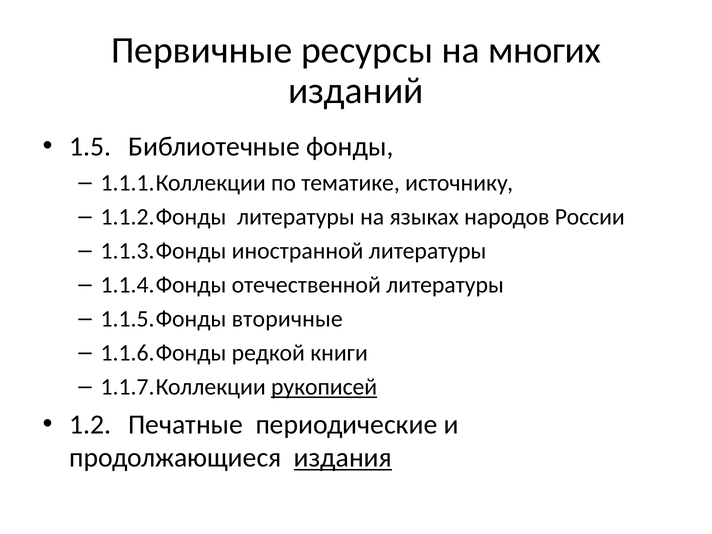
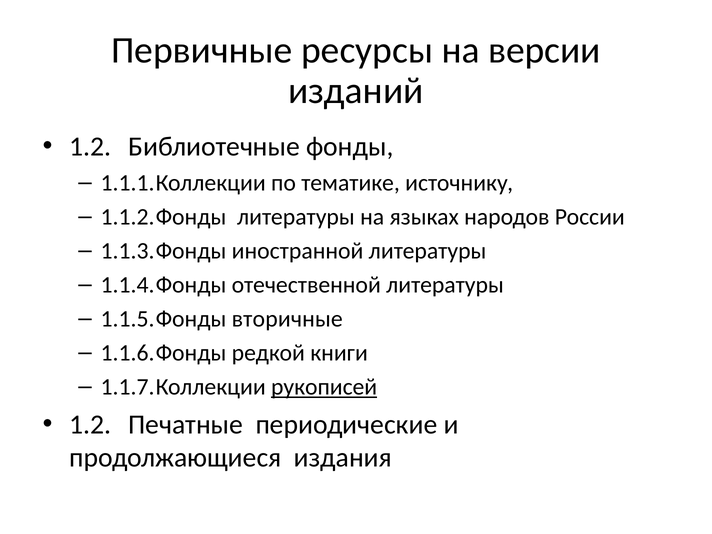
многих: многих -> версии (544, 50)
1.5: 1.5 -> 1.2 (90, 147)
издания underline: present -> none (343, 458)
